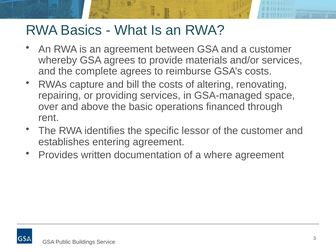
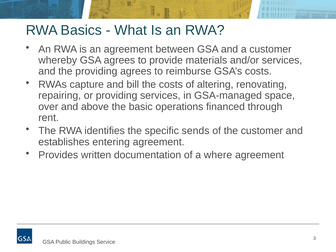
the complete: complete -> providing (96, 71)
lessor: lessor -> sends (196, 131)
